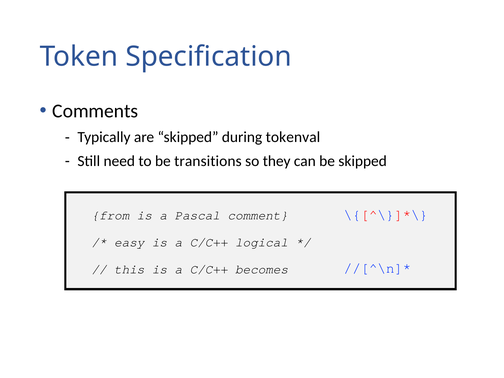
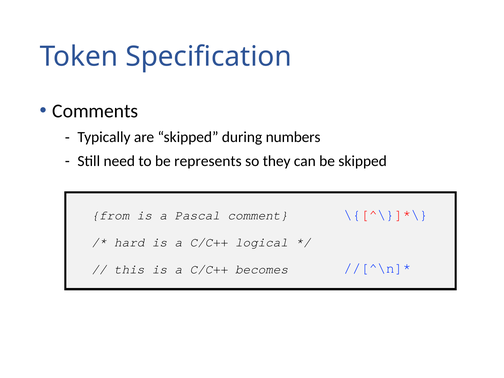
tokenval: tokenval -> numbers (293, 137)
transitions: transitions -> represents (208, 161)
easy: easy -> hard (129, 242)
